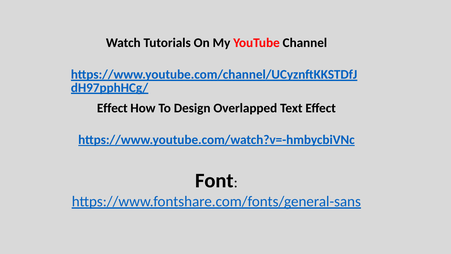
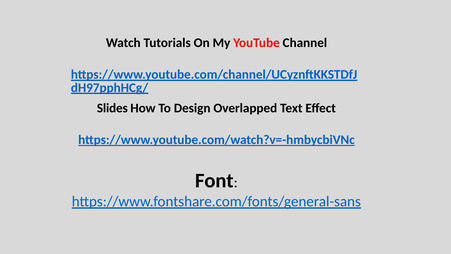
Effect: Effect -> Slides (112, 108)
